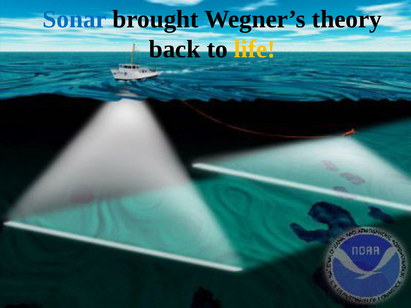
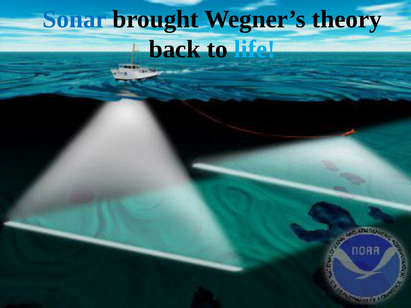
life colour: yellow -> light blue (255, 49)
